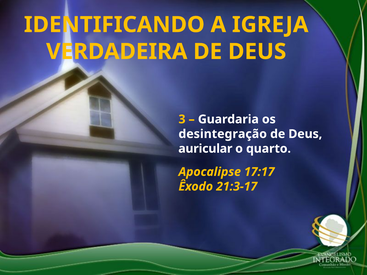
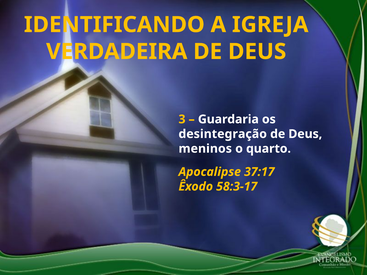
auricular: auricular -> meninos (205, 149)
17:17: 17:17 -> 37:17 (259, 172)
21:3-17: 21:3-17 -> 58:3-17 (237, 187)
